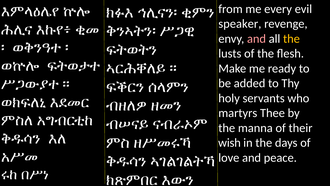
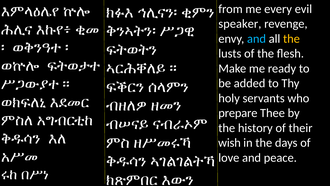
and colour: pink -> light blue (256, 39)
martyrs: martyrs -> prepare (238, 113)
manna: manna -> history (255, 128)
